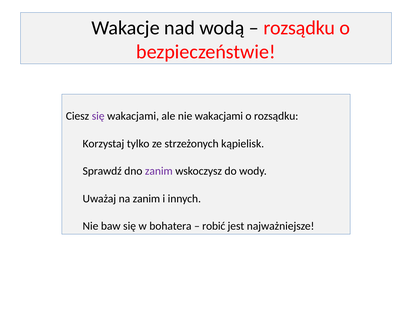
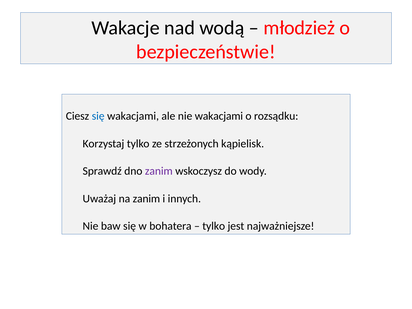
rozsądku: rozsądku -> młodzież (299, 28)
się colour: purple -> blue (98, 116)
robić: robić -> tylko (214, 226)
